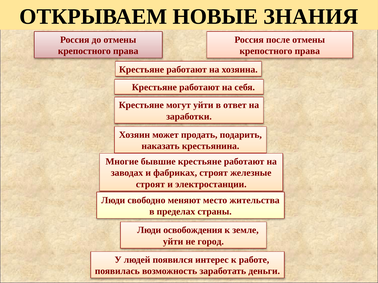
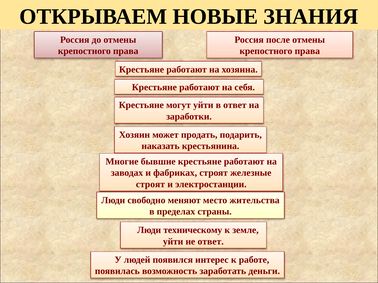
освобождения: освобождения -> техническому (193, 230)
не город: город -> ответ (211, 242)
